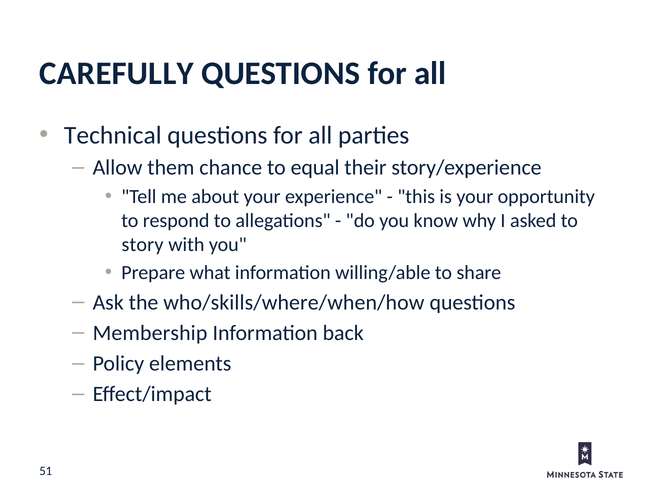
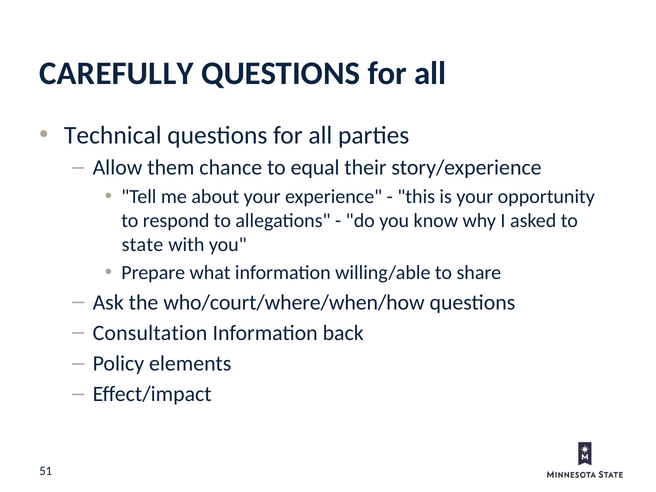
story: story -> state (142, 245)
who/skills/where/when/how: who/skills/where/when/how -> who/court/where/when/how (294, 302)
Membership: Membership -> Consultation (150, 333)
